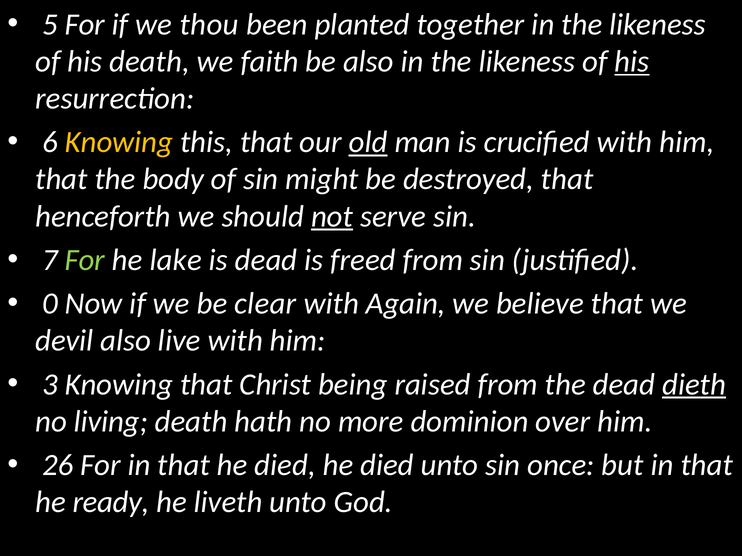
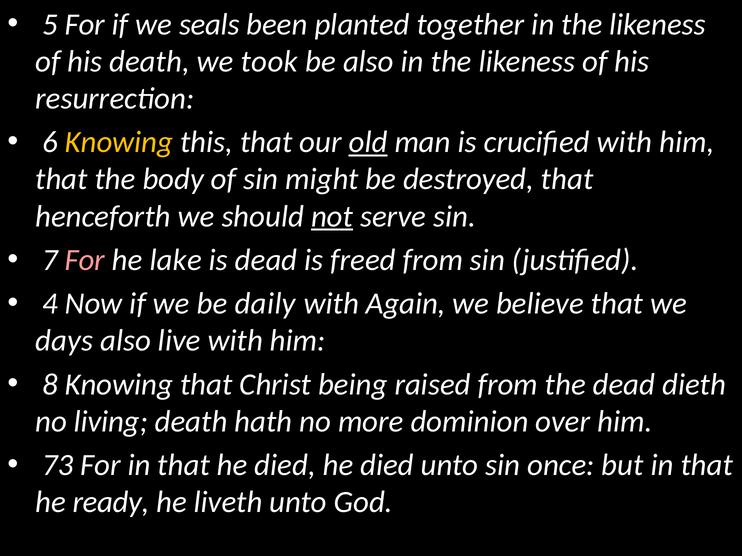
thou: thou -> seals (209, 24)
faith: faith -> took (269, 62)
his underline: present -> none (632, 62)
For colour: light green -> pink (85, 260)
0: 0 -> 4 (50, 304)
clear: clear -> daily (265, 304)
devil: devil -> days (64, 341)
3: 3 -> 8 (50, 385)
dieth underline: present -> none (694, 385)
26: 26 -> 73 (58, 466)
